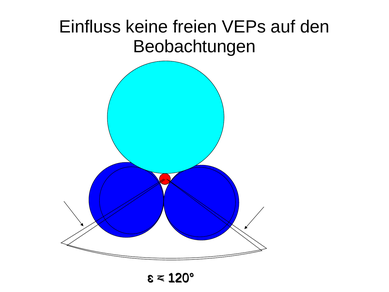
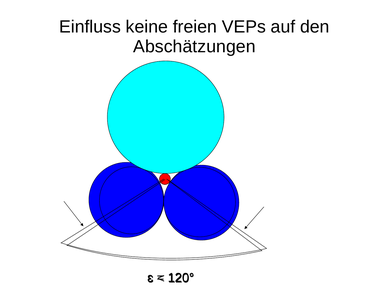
Beobachtungen: Beobachtungen -> Abschätzungen (194, 47)
